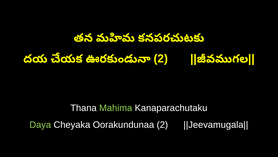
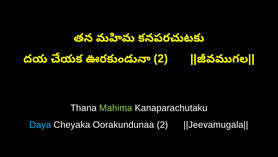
Daya colour: light green -> light blue (40, 124)
